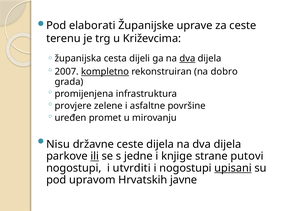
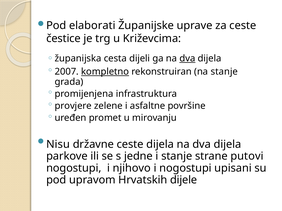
terenu: terenu -> čestice (63, 39)
na dobro: dobro -> stanje (224, 72)
ili underline: present -> none (95, 157)
i knjige: knjige -> stanje (177, 157)
utvrditi: utvrditi -> njihovo (132, 168)
upisani underline: present -> none (233, 168)
javne: javne -> dijele (184, 180)
